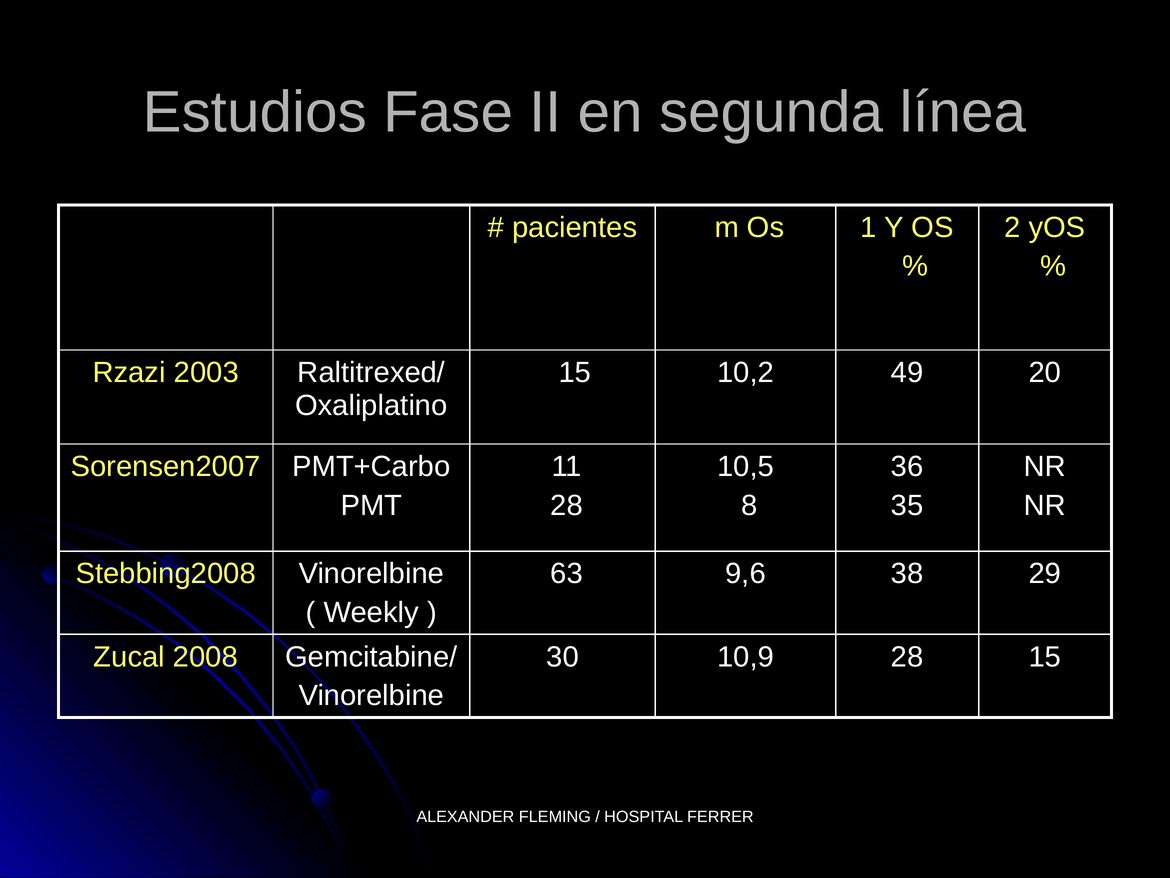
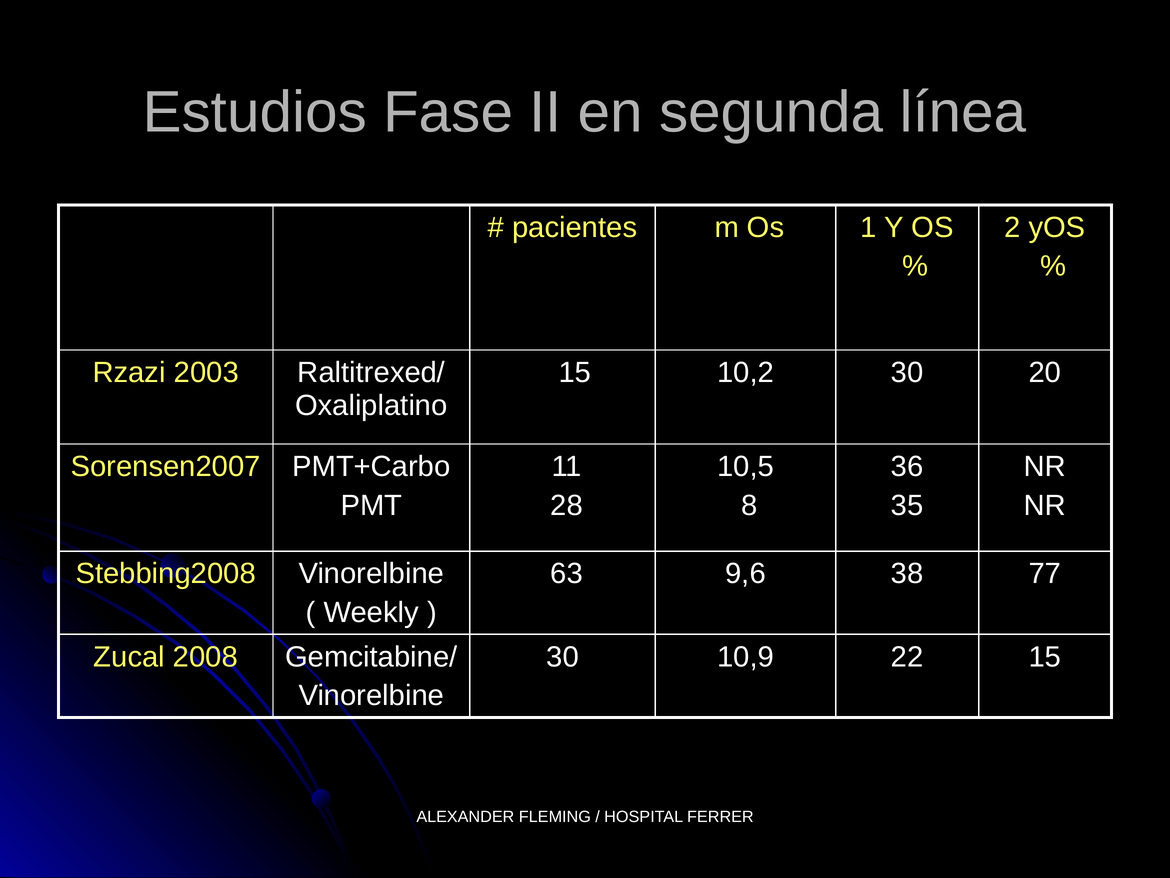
10,2 49: 49 -> 30 (907, 372)
29: 29 -> 77 (1045, 574)
10,9 28: 28 -> 22 (907, 657)
